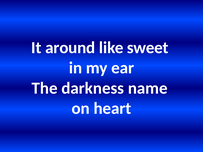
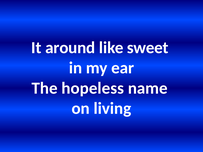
darkness: darkness -> hopeless (93, 88)
heart: heart -> living (112, 109)
